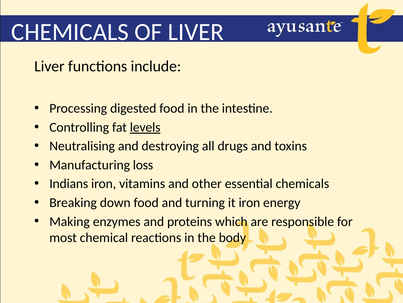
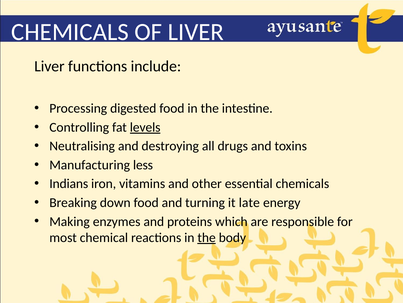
loss: loss -> less (143, 165)
it iron: iron -> late (249, 202)
the underline: none -> present (207, 237)
